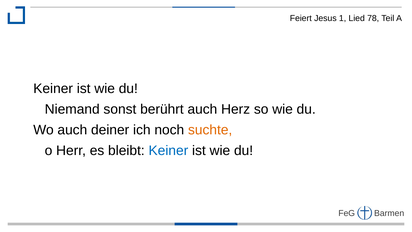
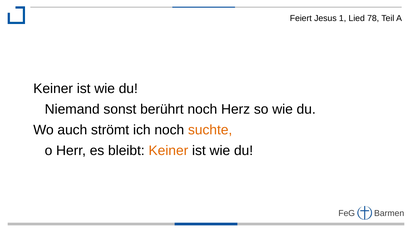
berührt auch: auch -> noch (202, 109)
deiner: deiner -> strömt (110, 130)
Keiner colour: blue -> orange (168, 150)
